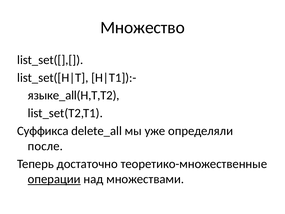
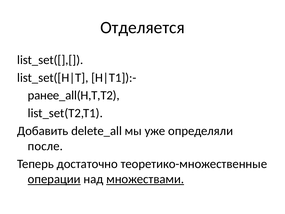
Множество: Множество -> Отделяется (142, 28)
языке_all(H,T,T2: языке_all(H,T,T2 -> ранее_all(H,T,T2 (74, 95)
Суффикса: Суффикса -> Добавить (43, 131)
множествами underline: none -> present (145, 179)
